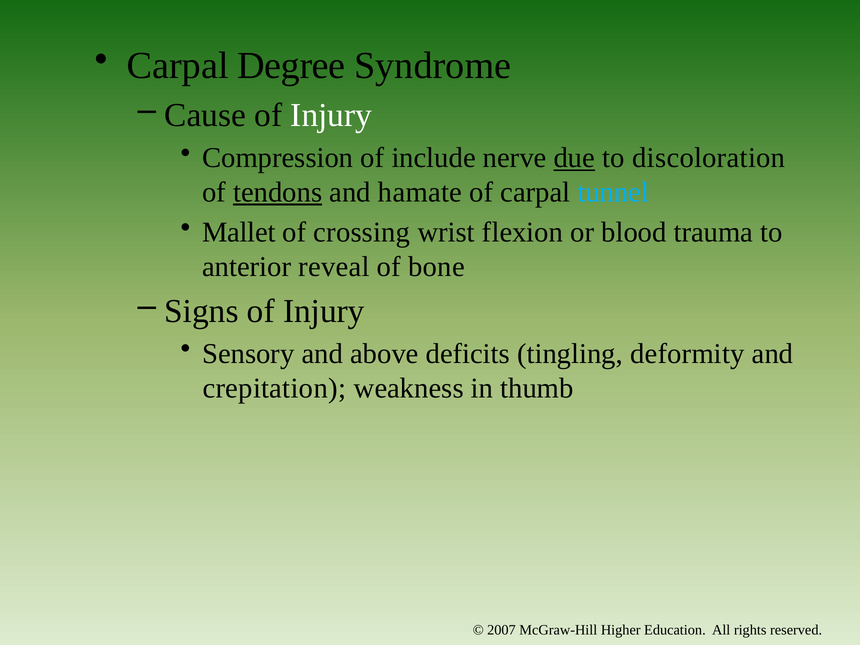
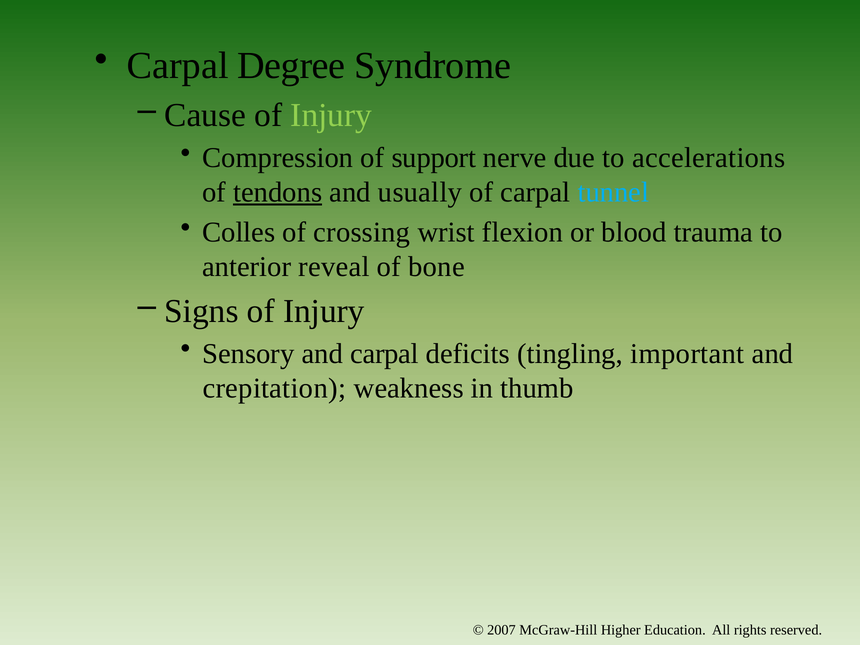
Injury colour: white -> light green (331, 115)
include: include -> support (434, 158)
due underline: present -> none (574, 158)
discoloration: discoloration -> accelerations (709, 158)
hamate: hamate -> usually (420, 192)
Mallet: Mallet -> Colles (239, 232)
and above: above -> carpal (384, 354)
deformity: deformity -> important (687, 354)
